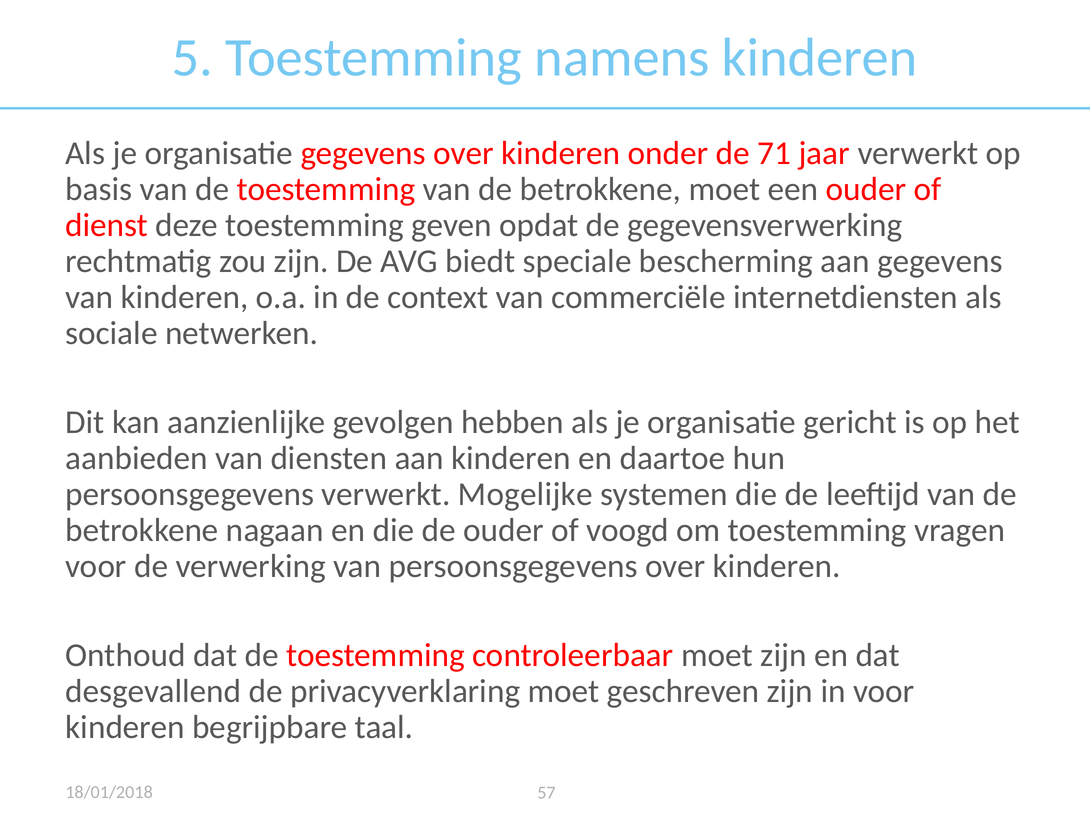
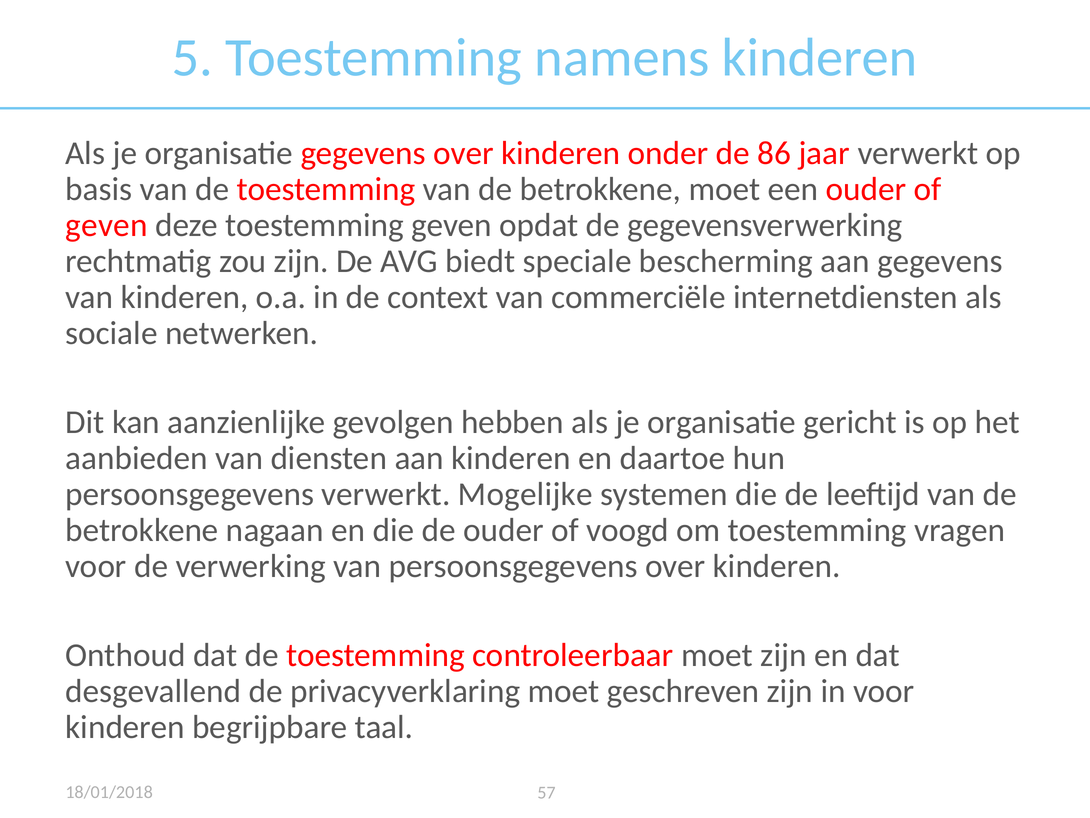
71: 71 -> 86 (774, 153)
dienst: dienst -> geven (107, 225)
